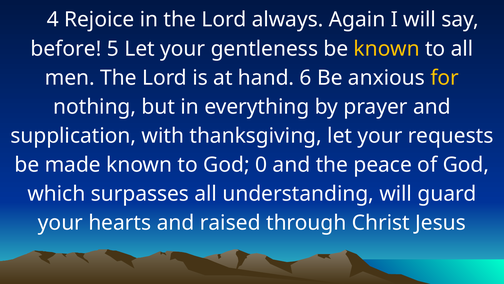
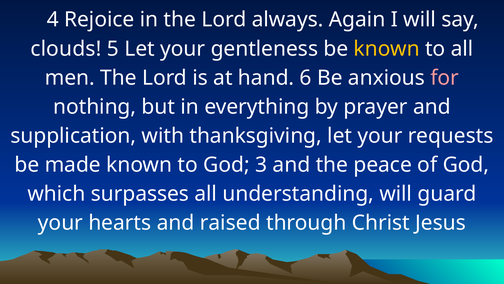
before: before -> clouds (66, 49)
for colour: yellow -> pink (445, 78)
0: 0 -> 3 (261, 164)
